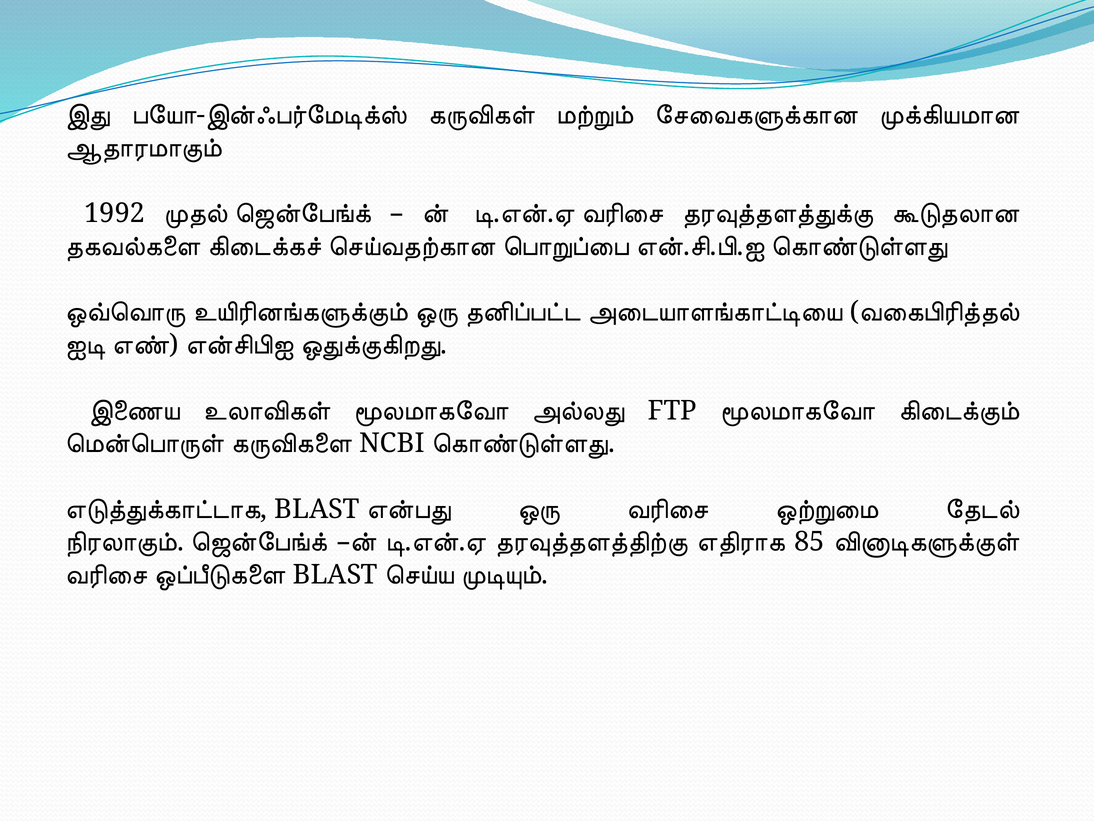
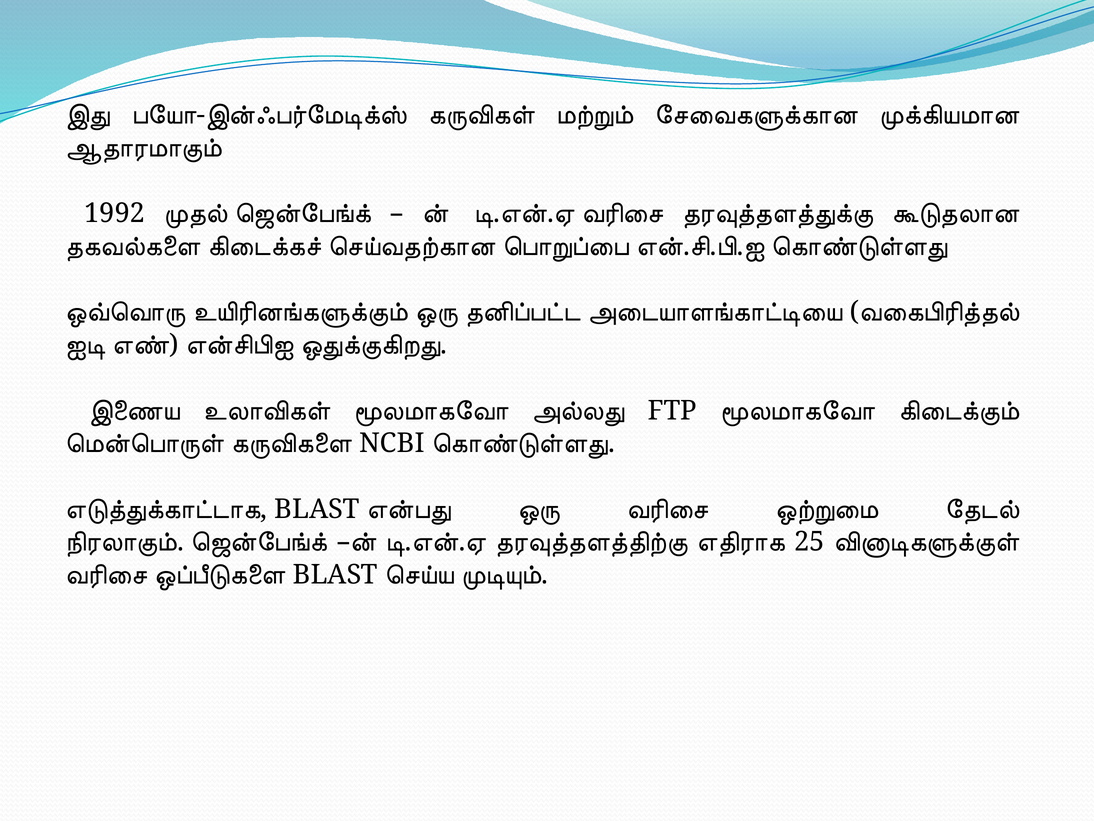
85: 85 -> 25 (810, 542)
